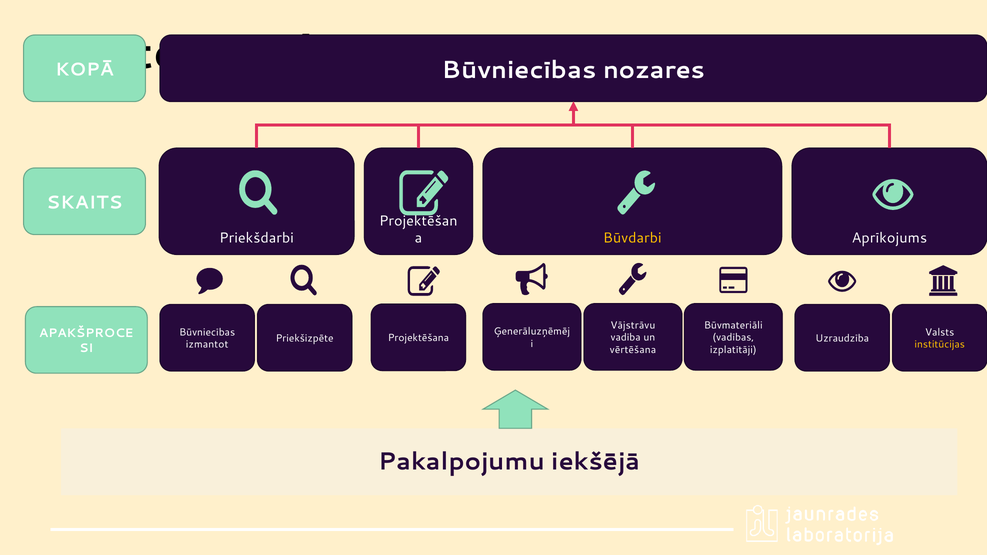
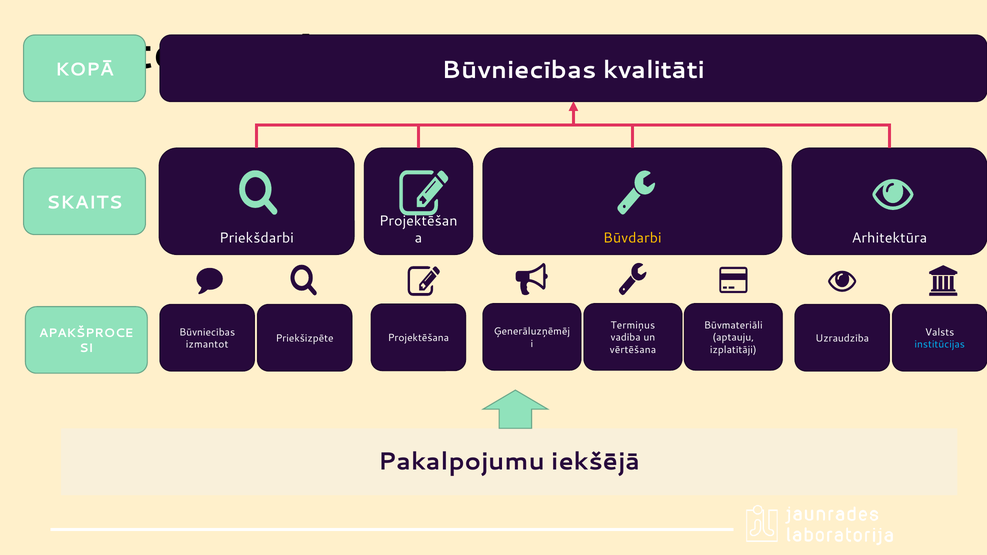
nozares: nozares -> kvalitāti (654, 70)
Aprīkojums: Aprīkojums -> Arhitektūra (889, 238)
Vājstrāvu: Vājstrāvu -> Termiņus (633, 325)
vadības: vadības -> aptauju (733, 338)
institūcijas colour: yellow -> light blue (940, 345)
